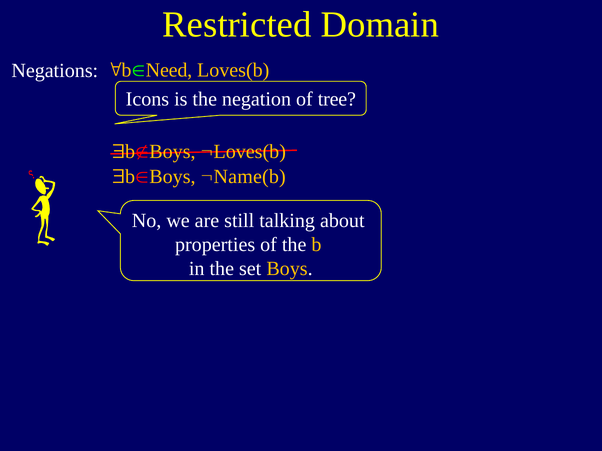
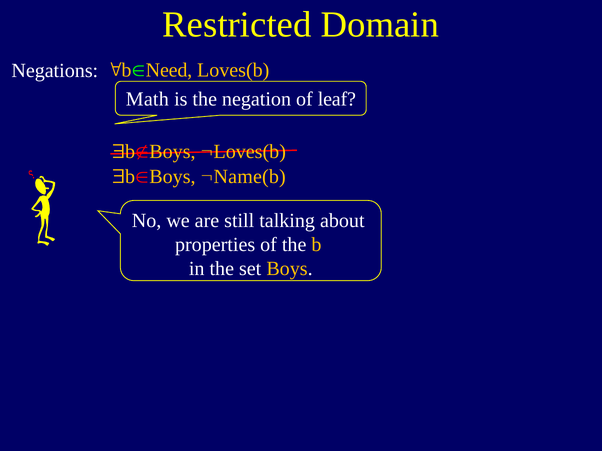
Icons: Icons -> Math (147, 99)
tree: tree -> leaf (337, 99)
